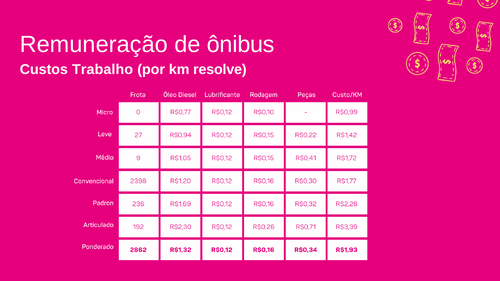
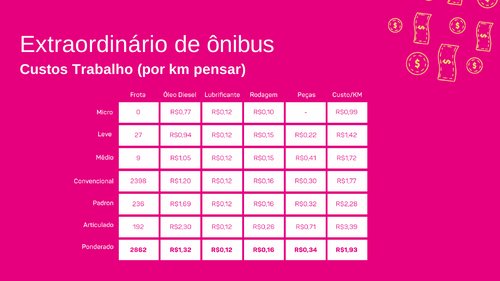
Remuneração: Remuneração -> Extraordinário (94, 45)
resolve: resolve -> pensar (220, 69)
